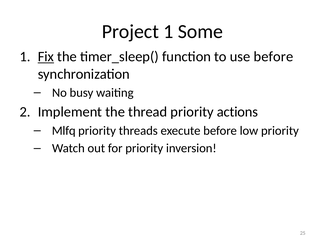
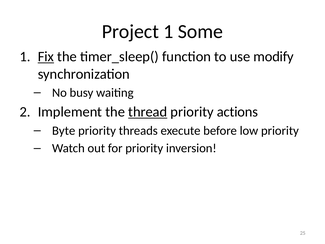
use before: before -> modify (274, 57)
thread underline: none -> present (148, 112)
Mlfq: Mlfq -> Byte (64, 130)
